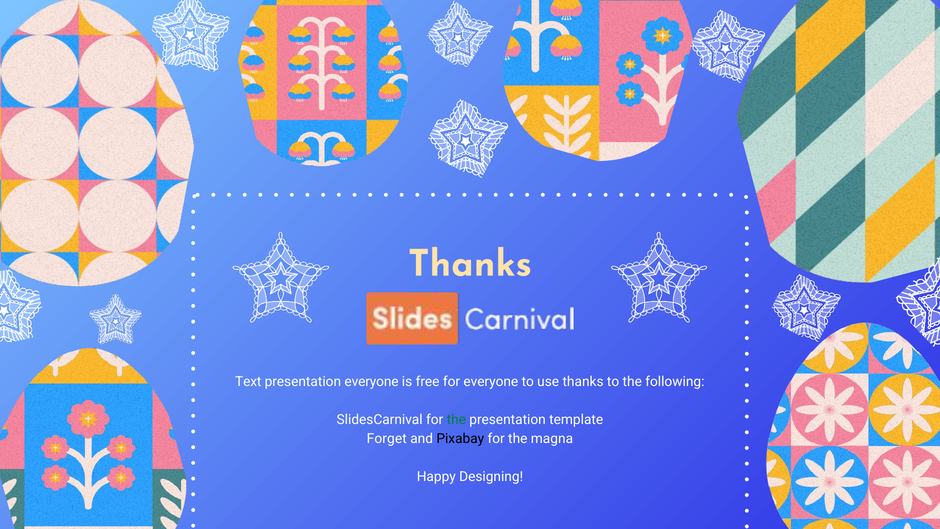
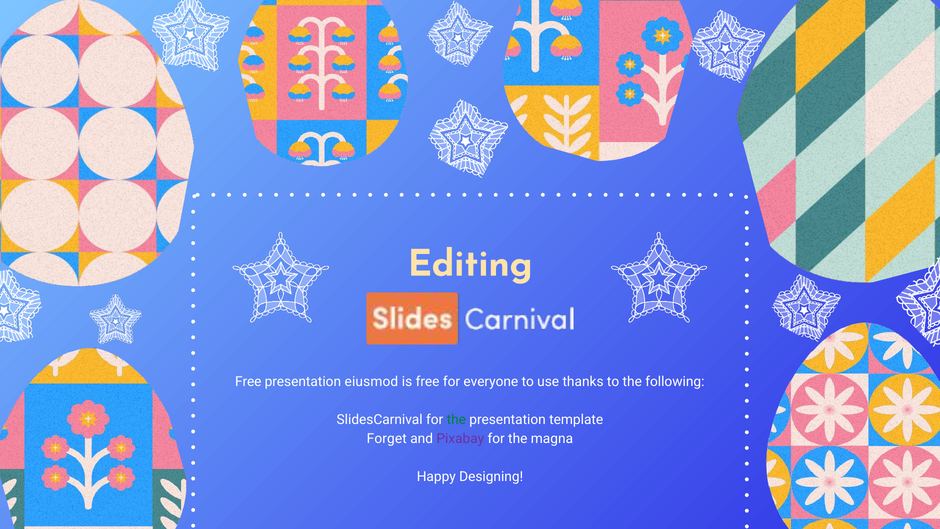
Thanks: Thanks -> Editing (470, 264)
Text: Text -> Free (248, 382)
presentation everyone: everyone -> eiusmod (371, 382)
Pixabay colour: black -> purple (460, 438)
